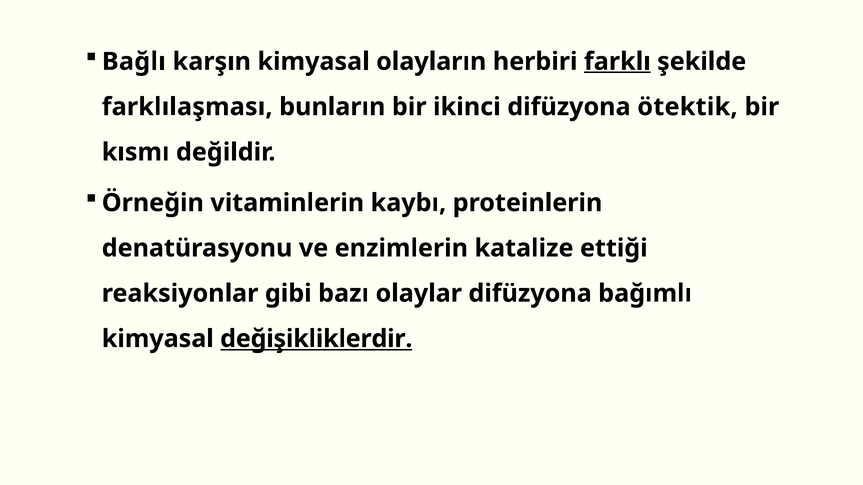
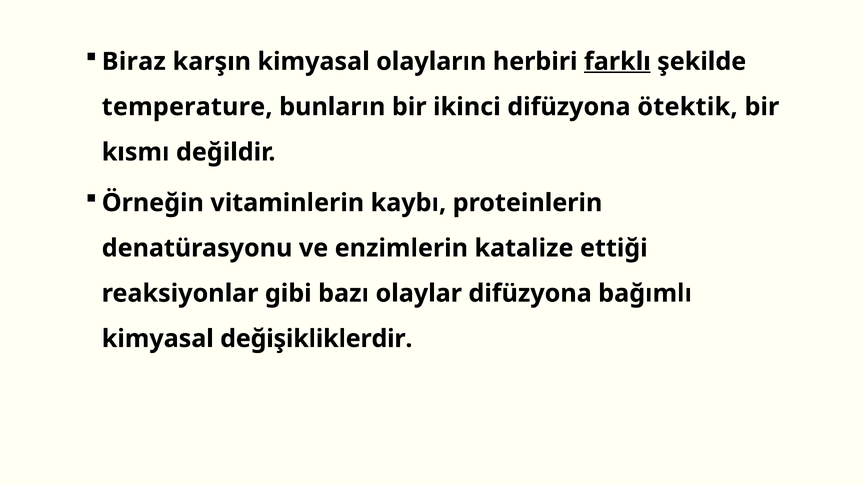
Bağlı: Bağlı -> Biraz (134, 62)
farklılaşması: farklılaşması -> temperature (187, 107)
değişikliklerdir underline: present -> none (316, 339)
